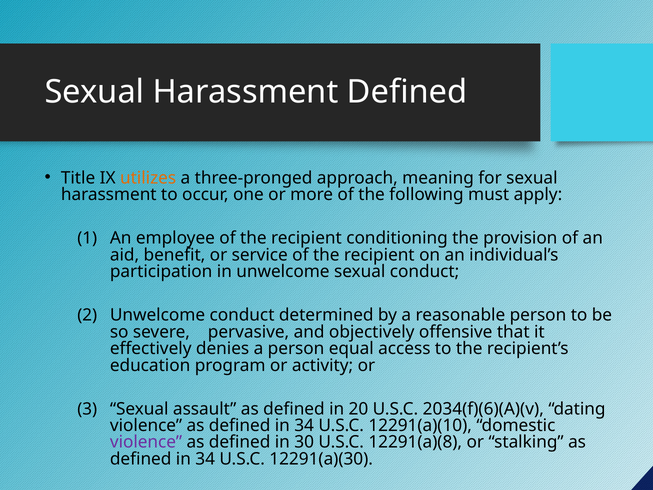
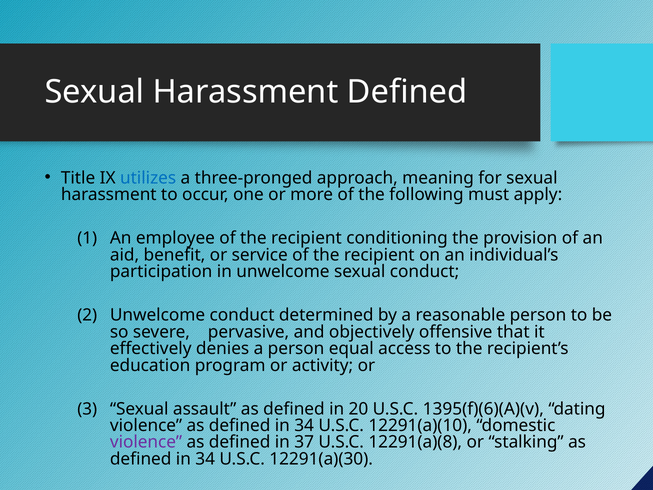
utilizes colour: orange -> blue (148, 178)
2034(f)(6)(A)(v: 2034(f)(6)(A)(v -> 1395(f)(6)(A)(v (483, 409)
30: 30 -> 37 (304, 442)
